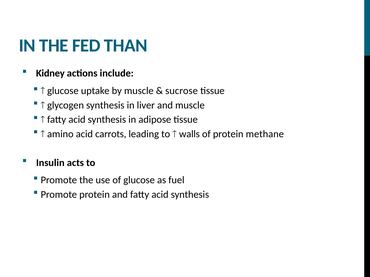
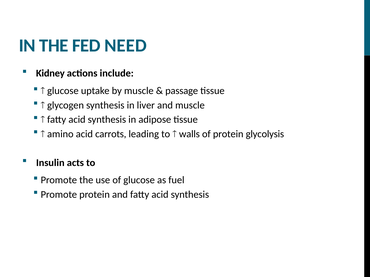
THAN: THAN -> NEED (126, 46)
sucrose: sucrose -> passage (182, 91)
methane: methane -> glycolysis (265, 134)
